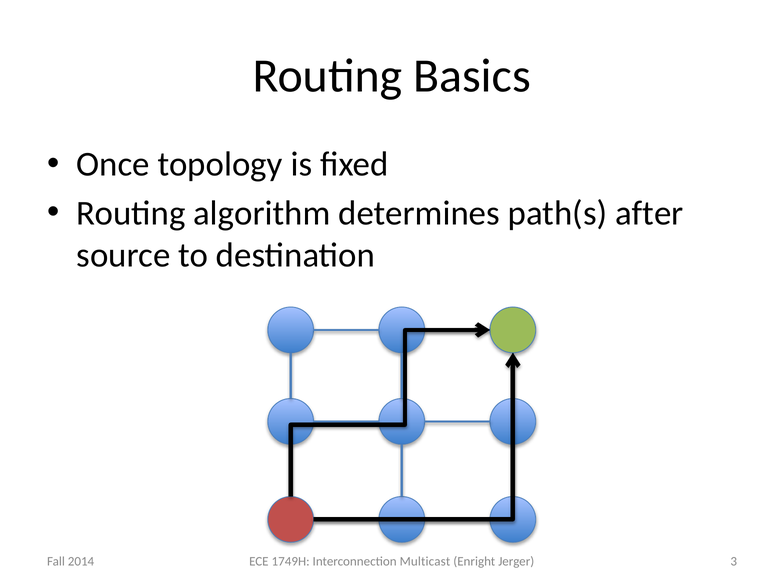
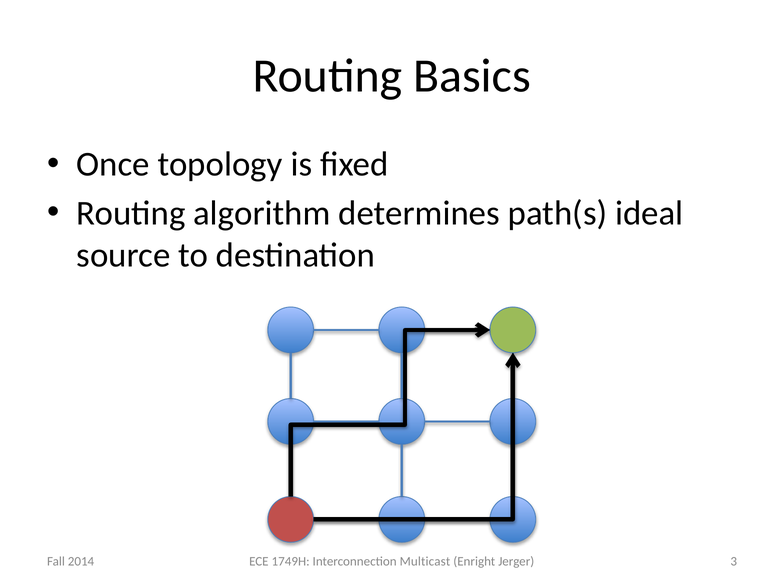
after: after -> ideal (649, 213)
